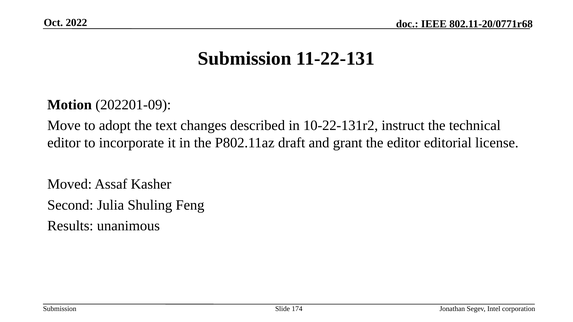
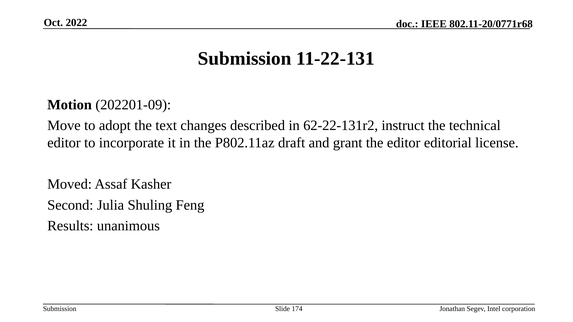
10-22-131r2: 10-22-131r2 -> 62-22-131r2 (341, 126)
